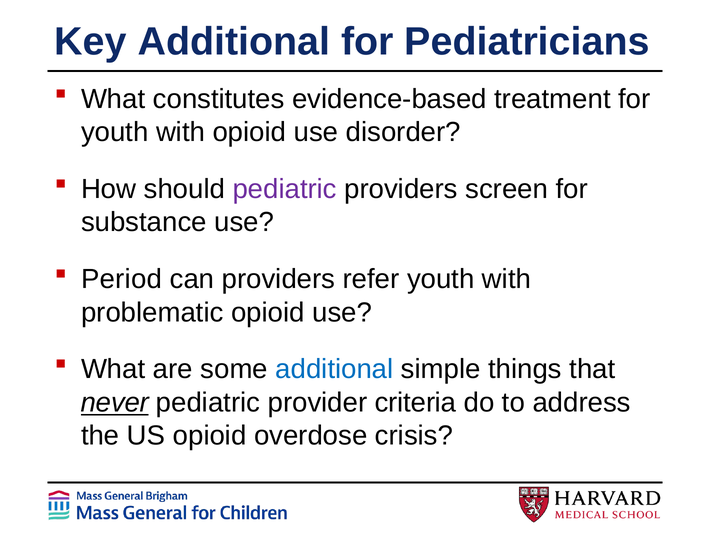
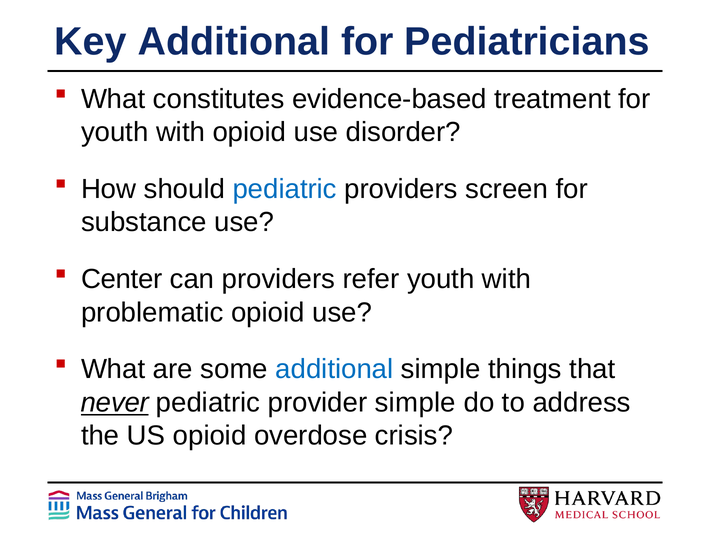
pediatric colour: purple -> blue (285, 189)
Period: Period -> Center (122, 279)
provider criteria: criteria -> simple (415, 402)
